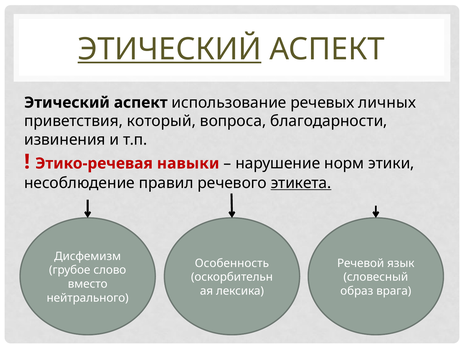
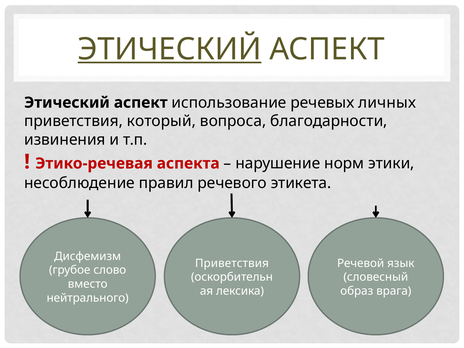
навыки: навыки -> аспекта (188, 163)
этикета underline: present -> none (301, 183)
Особенность: Особенность -> Приветствия (232, 263)
